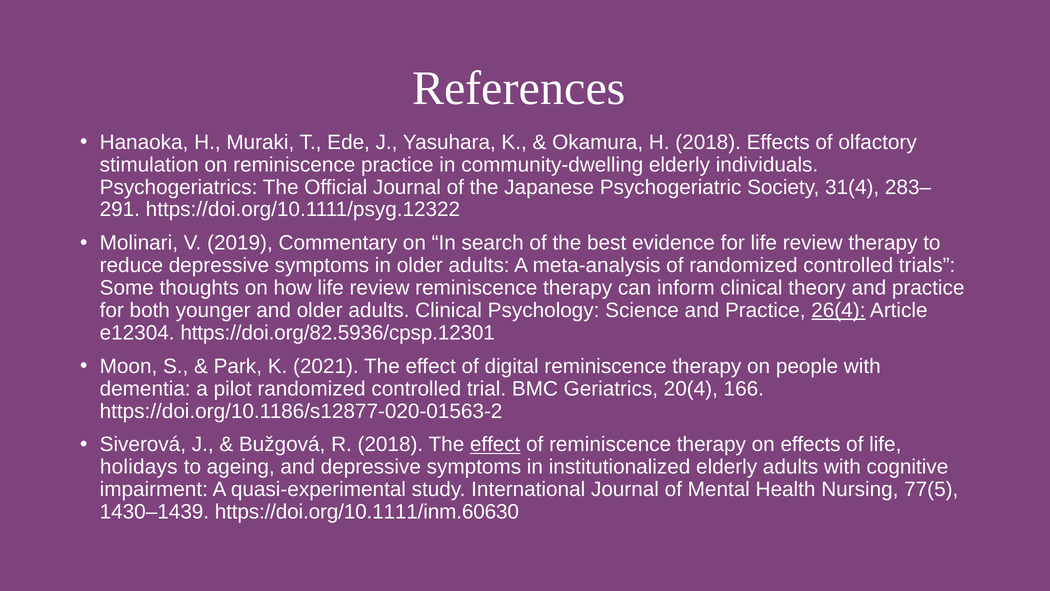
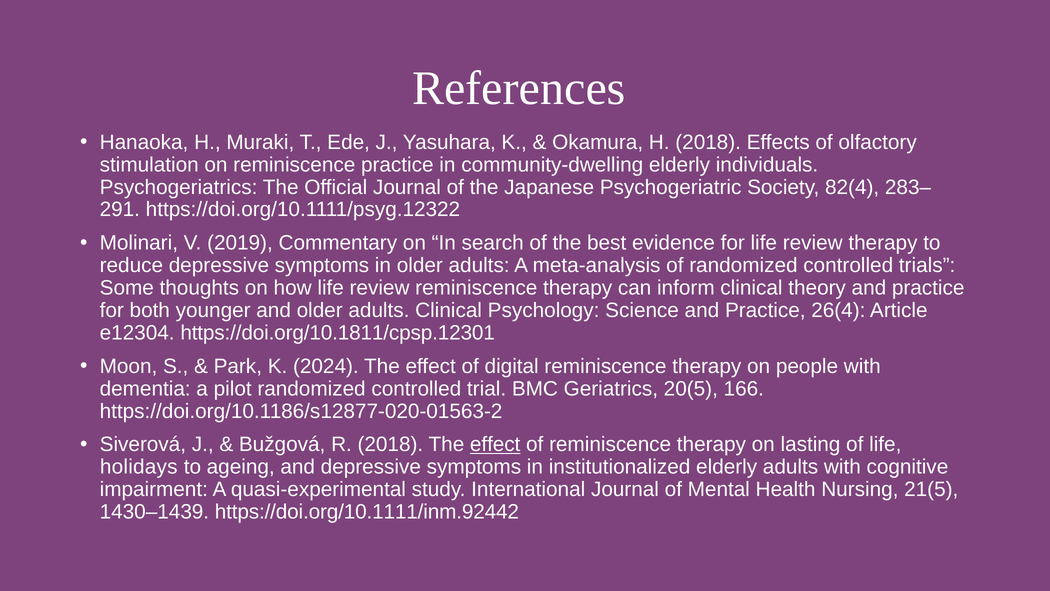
31(4: 31(4 -> 82(4 (852, 187)
26(4 underline: present -> none (838, 310)
https://doi.org/82.5936/cpsp.12301: https://doi.org/82.5936/cpsp.12301 -> https://doi.org/10.1811/cpsp.12301 (338, 333)
2021: 2021 -> 2024 (326, 366)
20(4: 20(4 -> 20(5 (691, 389)
on effects: effects -> lasting (810, 444)
77(5: 77(5 -> 21(5 (931, 489)
https://doi.org/10.1111/inm.60630: https://doi.org/10.1111/inm.60630 -> https://doi.org/10.1111/inm.92442 (367, 512)
